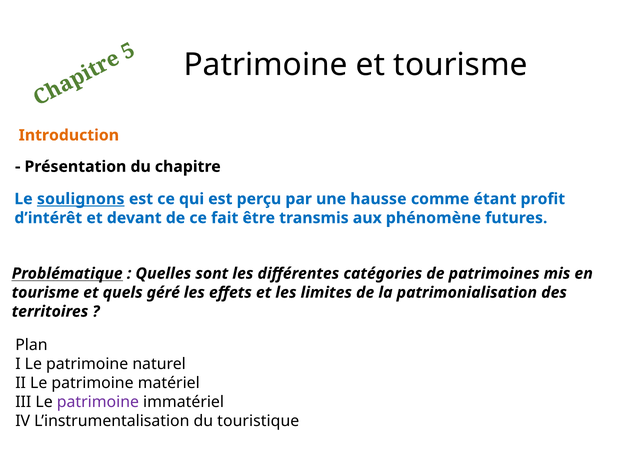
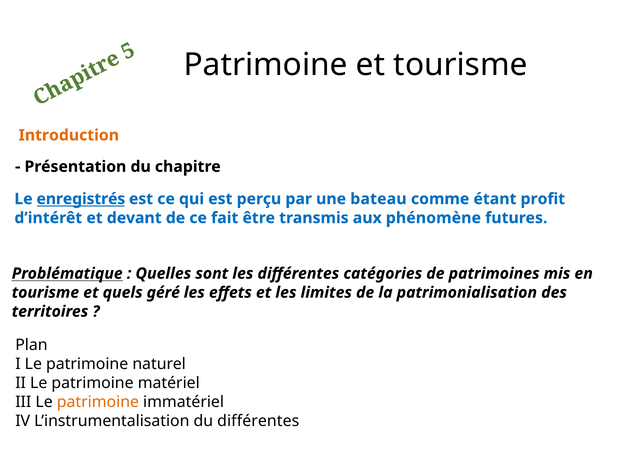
soulignons: soulignons -> enregistrés (81, 199)
hausse: hausse -> bateau (378, 199)
patrimoine colour: purple -> orange (98, 403)
du touristique: touristique -> différentes (258, 422)
